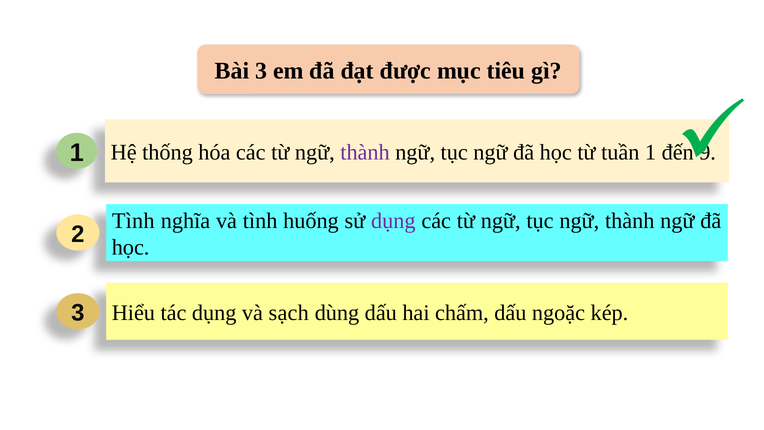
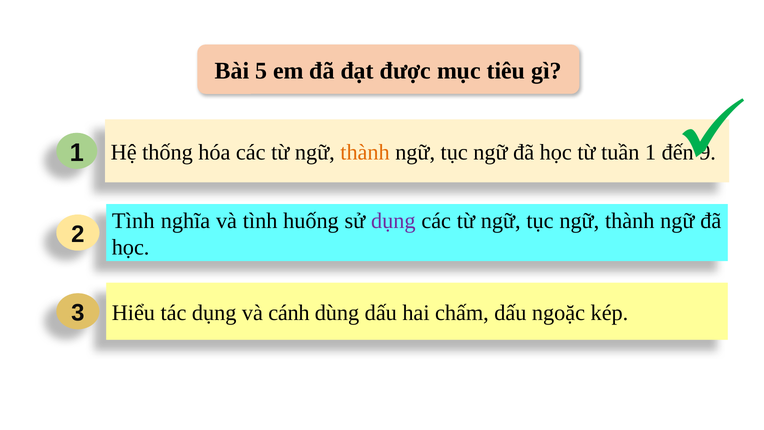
Bài 3: 3 -> 5 (261, 71)
thành colour: purple -> orange (365, 152)
sạch: sạch -> cánh (289, 313)
